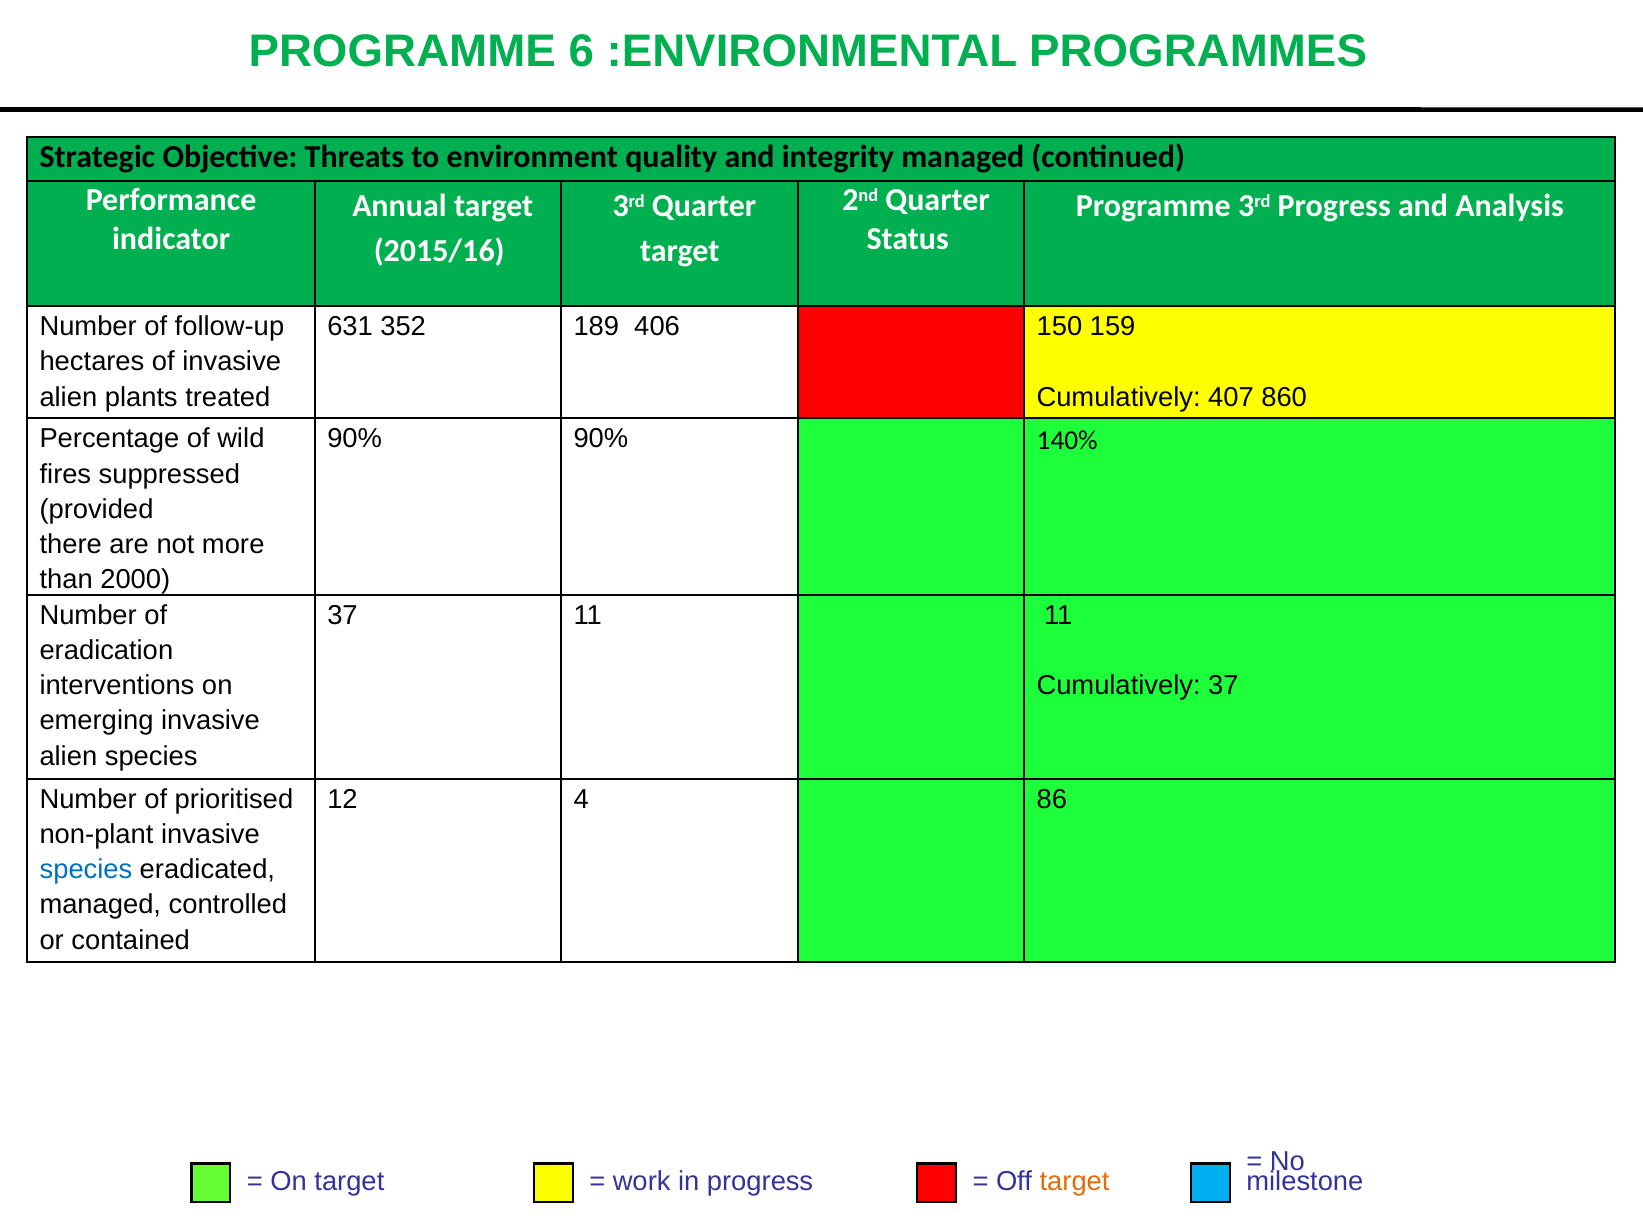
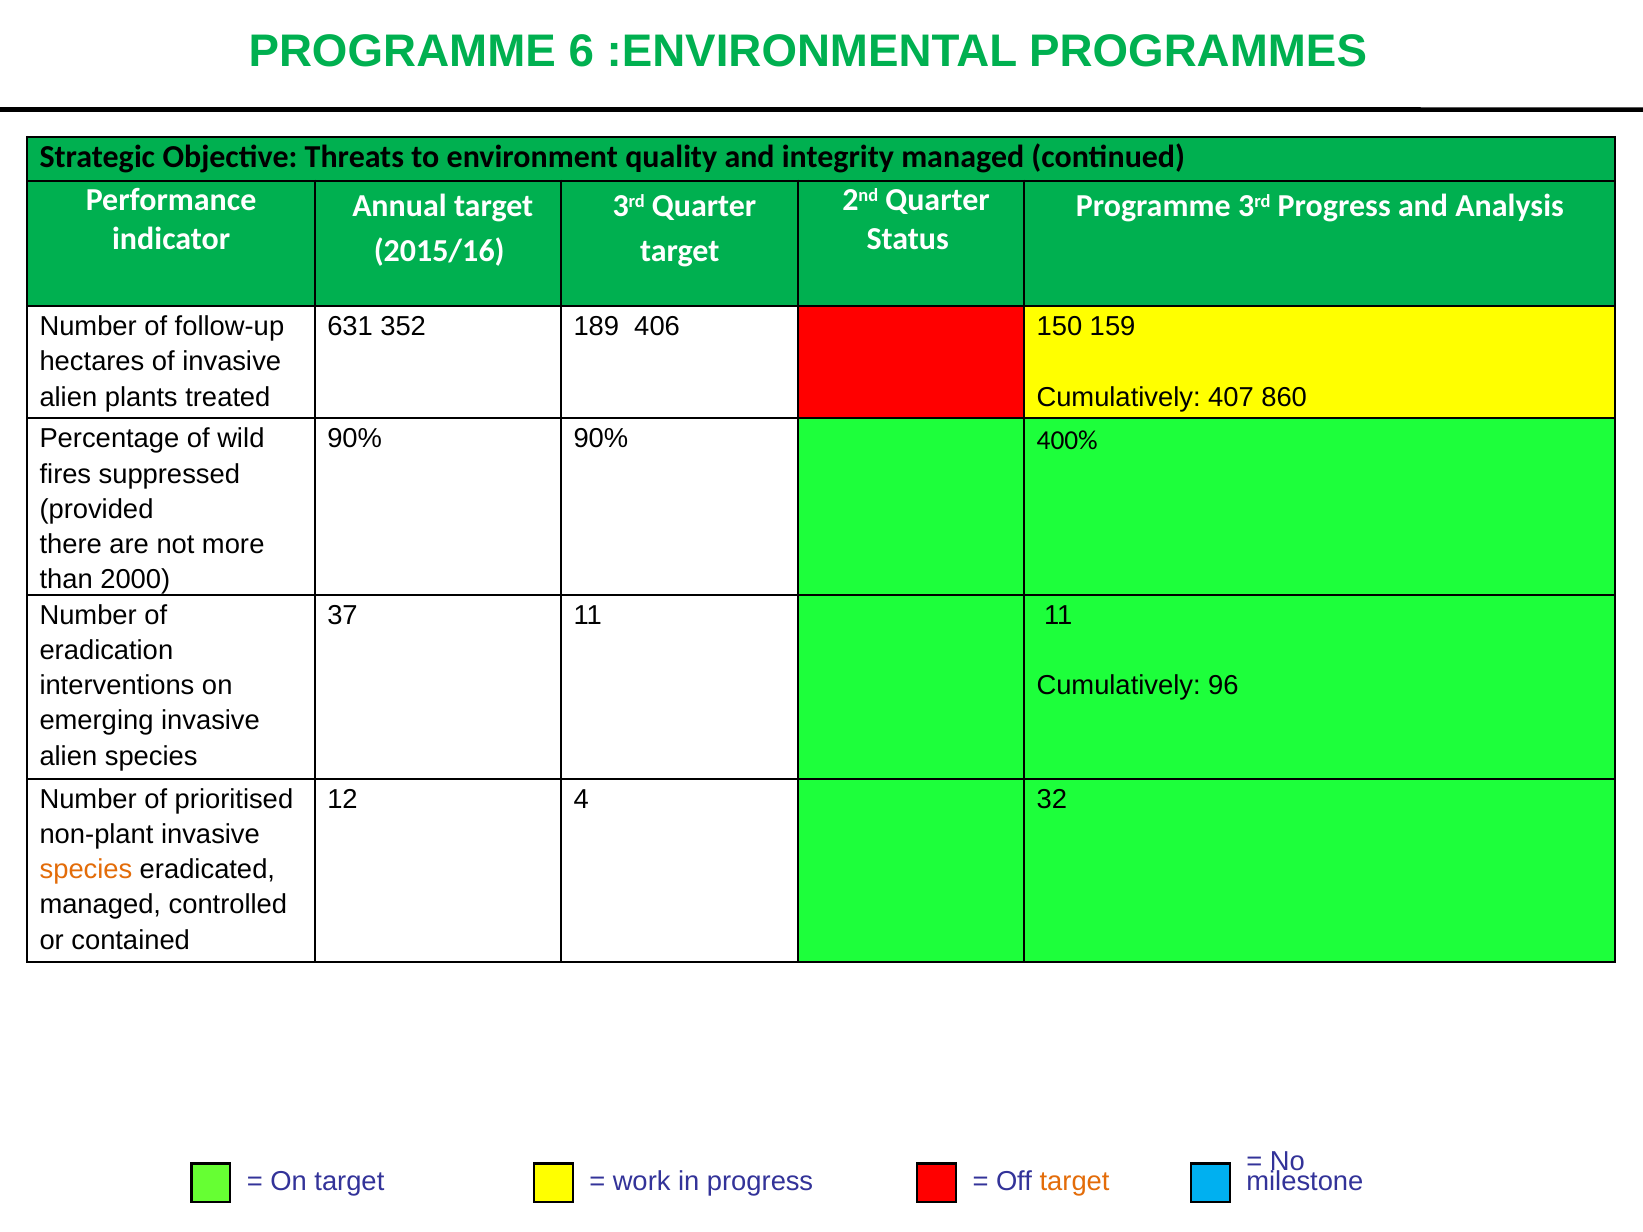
140%: 140% -> 400% (1067, 440)
Cumulatively 37: 37 -> 96 (1223, 686)
86: 86 -> 32 (1052, 799)
species colour: blue -> orange (86, 870)
